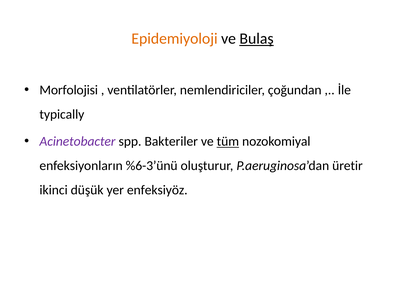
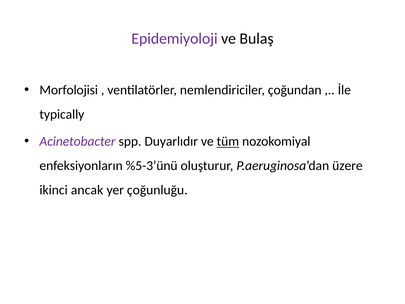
Epidemiyoloji colour: orange -> purple (174, 39)
Bulaş underline: present -> none (257, 39)
Bakteriler: Bakteriler -> Duyarlıdır (171, 141)
%6-3’ünü: %6-3’ünü -> %5-3’ünü (152, 166)
üretir: üretir -> üzere (347, 166)
düşük: düşük -> ancak (87, 190)
enfeksiyöz: enfeksiyöz -> çoğunluğu (157, 190)
